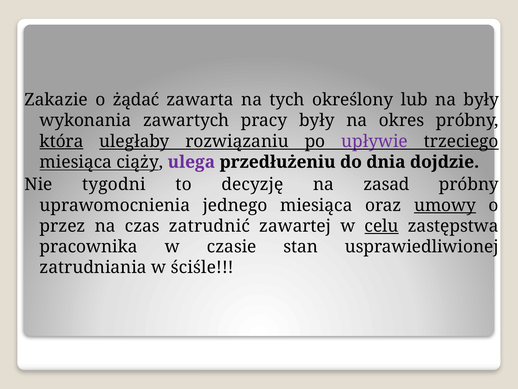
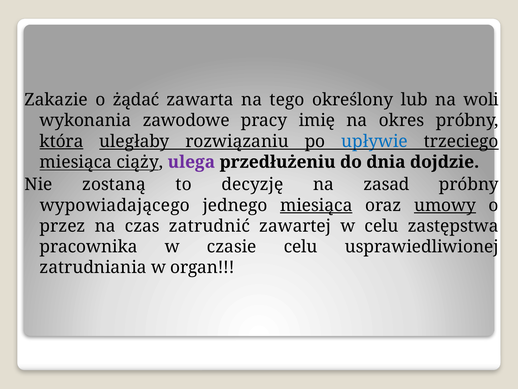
tych: tych -> tego (287, 100)
na były: były -> woli (481, 100)
zawartych: zawartych -> zawodowe (186, 120)
pracy były: były -> imię (317, 120)
upływie colour: purple -> blue (374, 141)
tygodni: tygodni -> zostaną (114, 184)
uprawomocnienia: uprawomocnienia -> wypowiadającego (115, 205)
miesiąca underline: none -> present (316, 205)
celu underline: present -> none (382, 226)
czasie stan: stan -> celu (301, 247)
ściśle: ściśle -> organ (202, 267)
